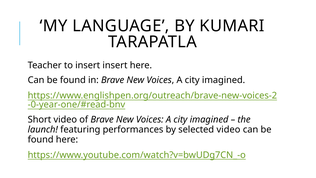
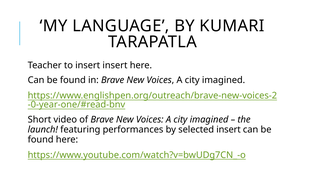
selected video: video -> insert (229, 129)
